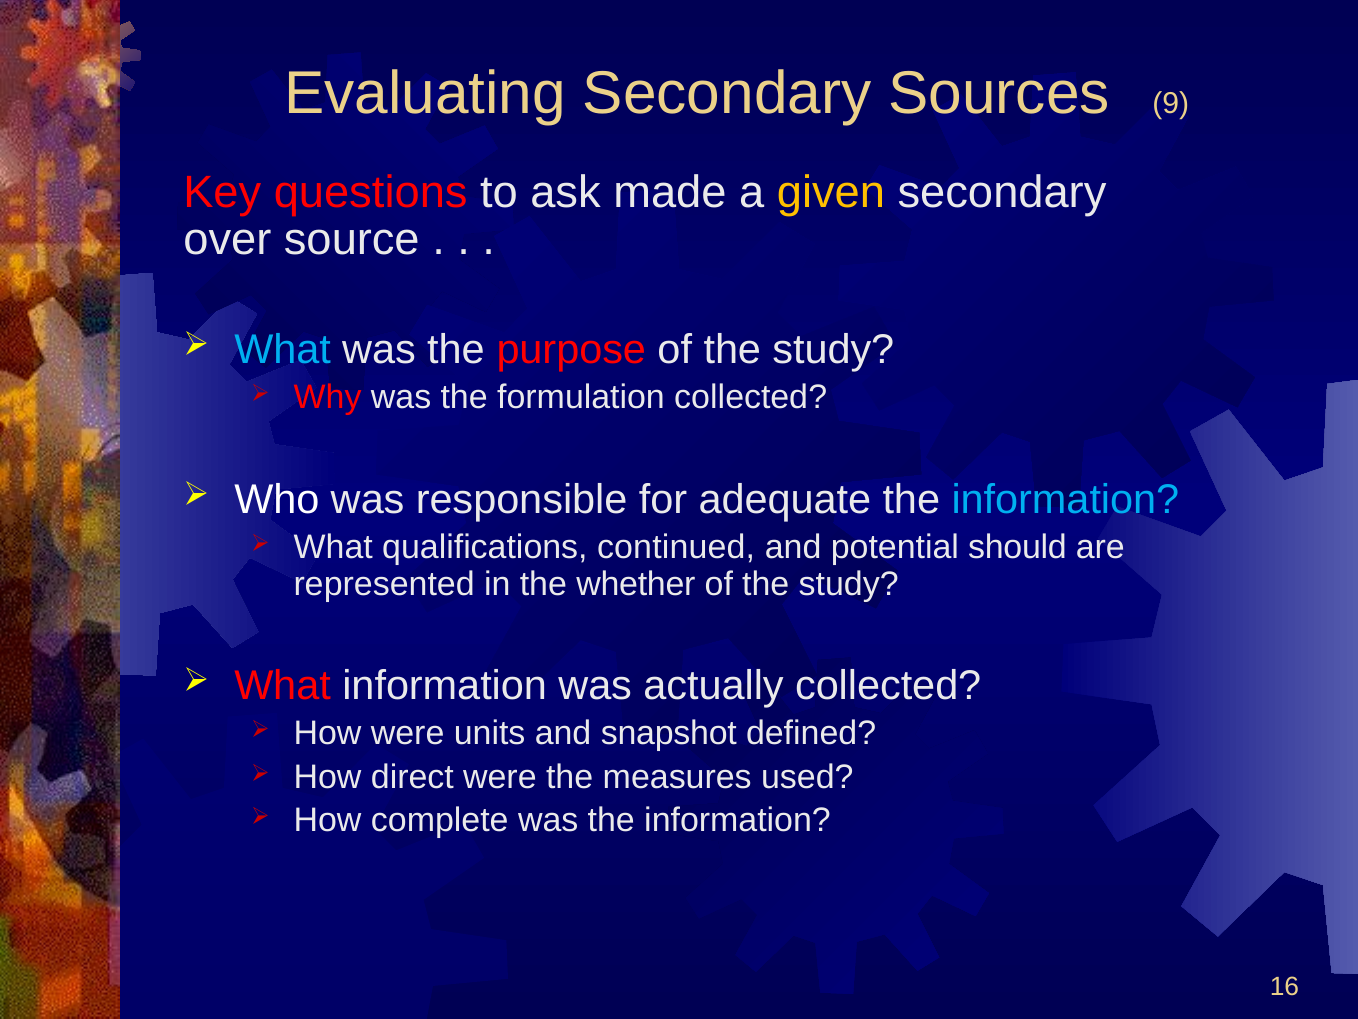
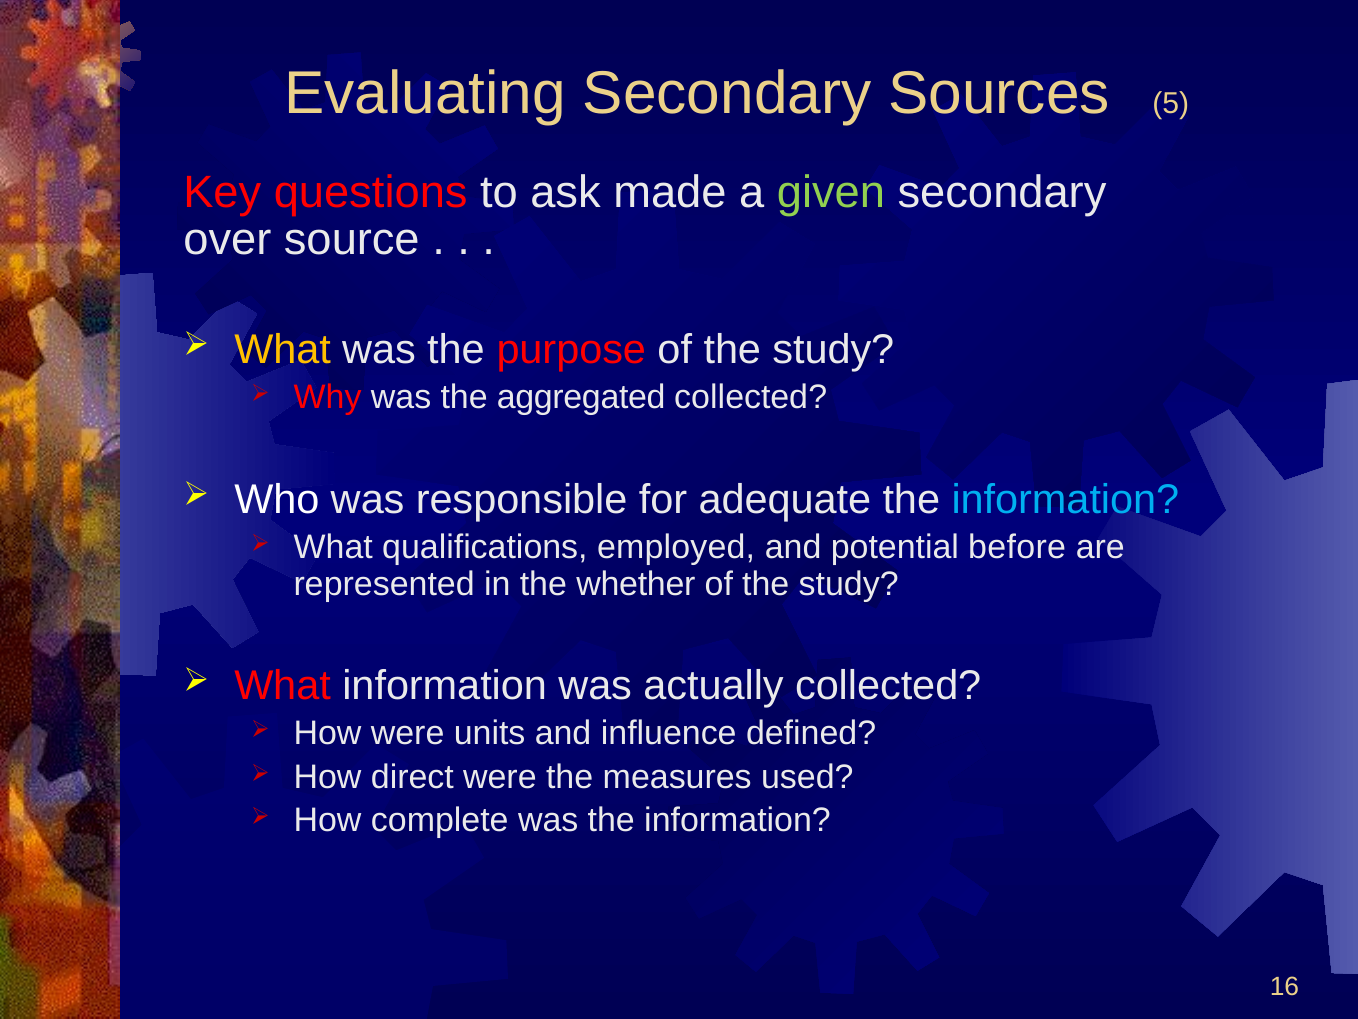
9: 9 -> 5 (1171, 104)
given colour: yellow -> light green (831, 192)
What colour: light blue -> yellow (283, 350)
formulation: formulation -> aggregated (581, 398)
continued: continued -> employed (676, 547)
should: should -> before (1017, 547)
snapshot: snapshot -> influence (669, 733)
